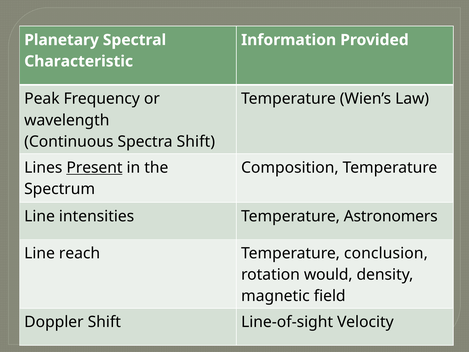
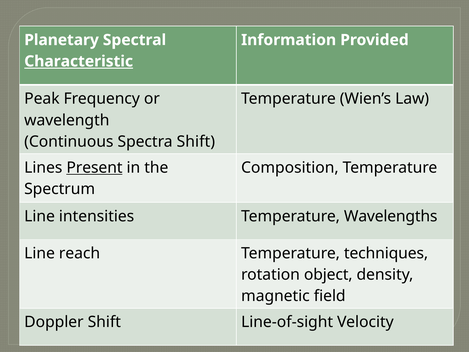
Characteristic underline: none -> present (79, 61)
Astronomers: Astronomers -> Wavelengths (391, 216)
conclusion: conclusion -> techniques (386, 253)
would: would -> object (328, 275)
